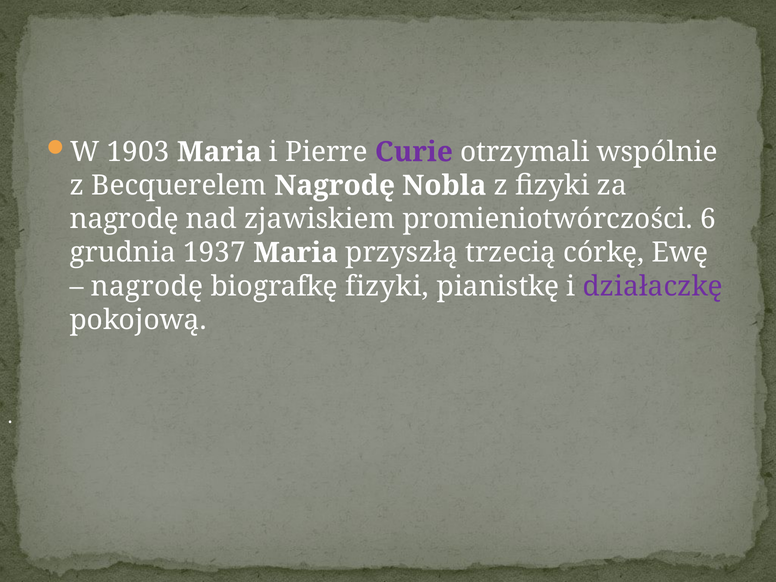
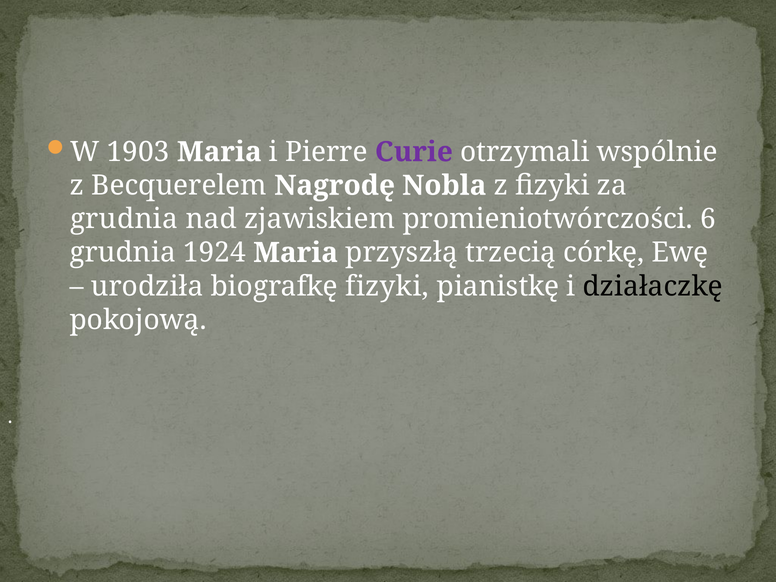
nagrodę: nagrodę -> grudnia (124, 219)
1937: 1937 -> 1924 (214, 253)
nagrodę: nagrodę -> urodziła (147, 286)
działaczkę colour: purple -> black (653, 286)
